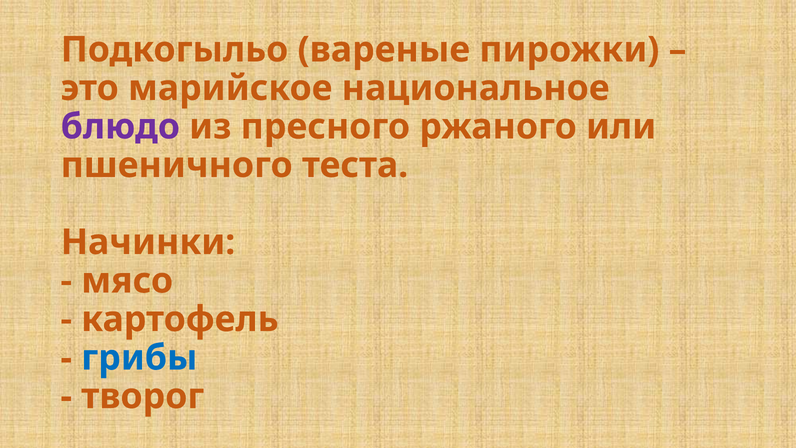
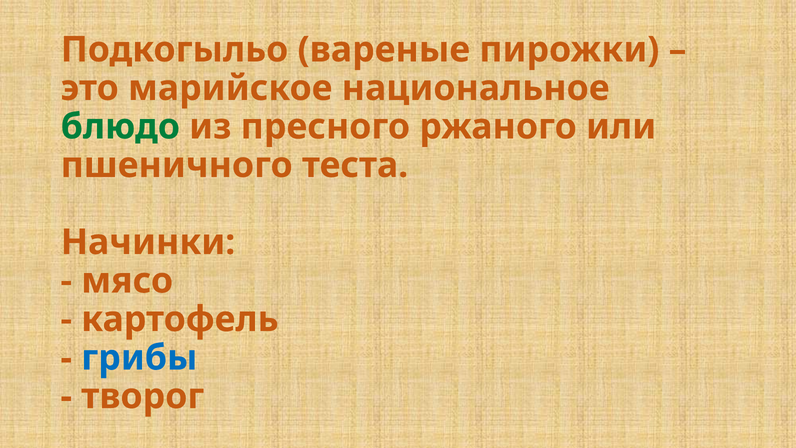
блюдо colour: purple -> green (120, 127)
